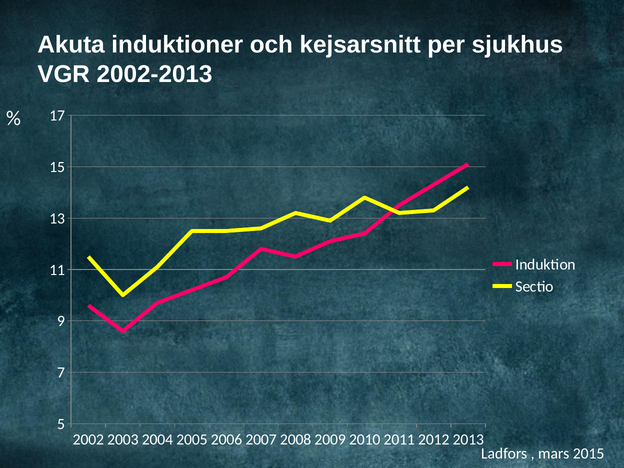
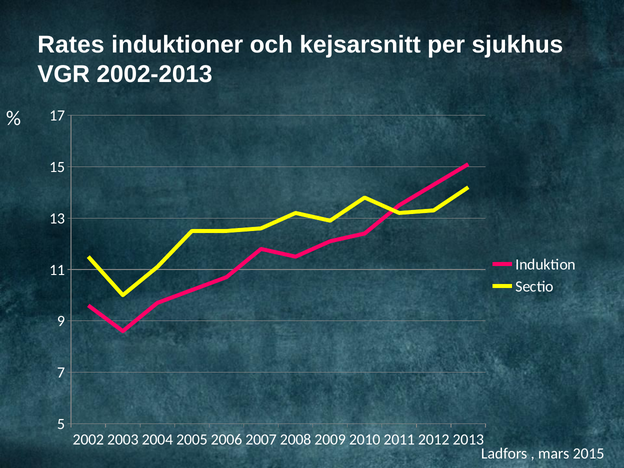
Akuta: Akuta -> Rates (71, 45)
